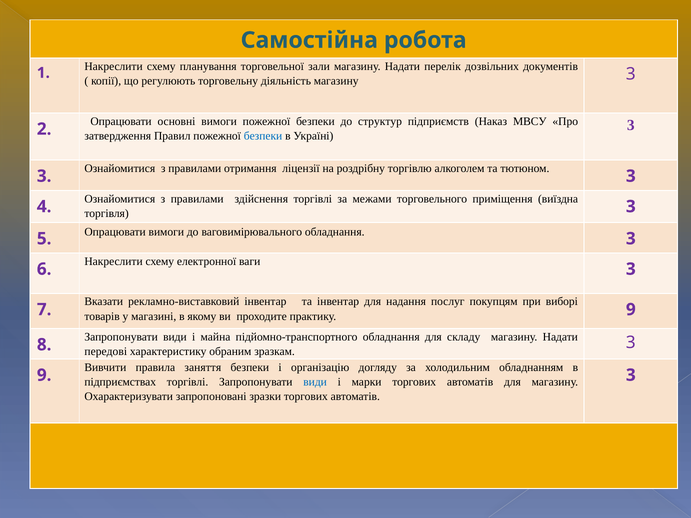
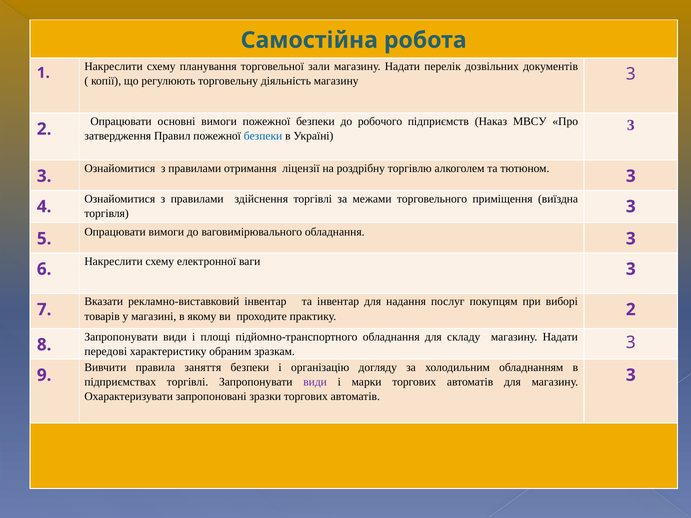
структур: структур -> робочого (380, 121)
практику 9: 9 -> 2 (631, 310)
майна: майна -> площі (215, 337)
види colour: blue -> purple (315, 382)
